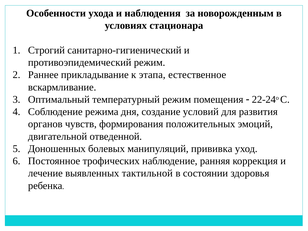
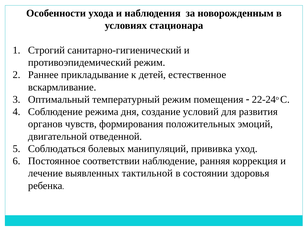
этапа: этапа -> детей (152, 75)
Доношенных: Доношенных -> Соблюдаться (57, 149)
трофических: трофических -> соответствии (111, 161)
